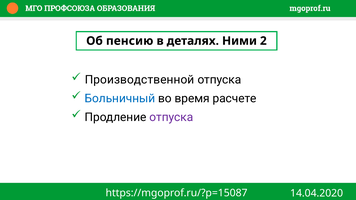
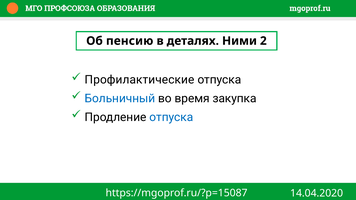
Производственной: Производственной -> Профилактические (140, 80)
расчете: расчете -> закупка (235, 99)
отпуска colour: purple -> blue (171, 117)
